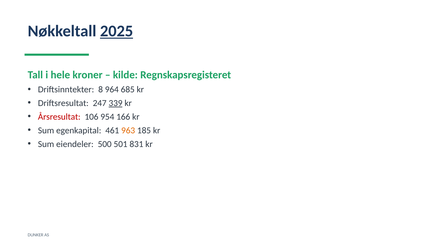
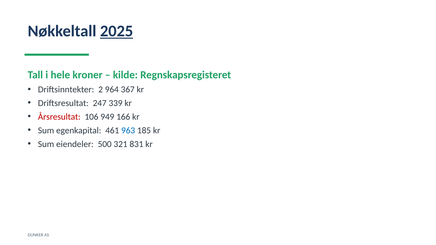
8: 8 -> 2 (101, 90)
685: 685 -> 367 (128, 90)
339 underline: present -> none (116, 103)
954: 954 -> 949 (107, 117)
963 colour: orange -> blue (128, 131)
501: 501 -> 321 (121, 144)
